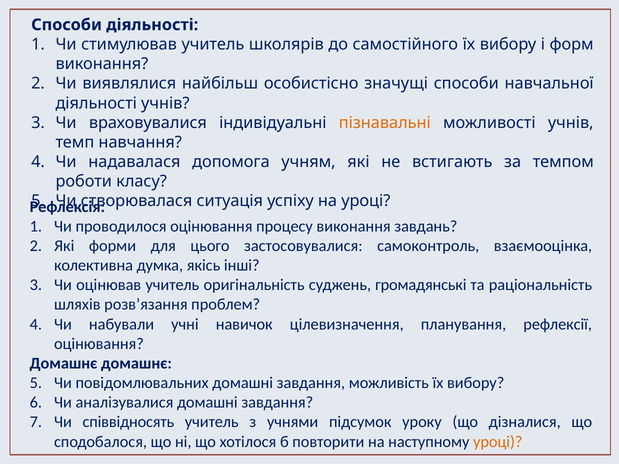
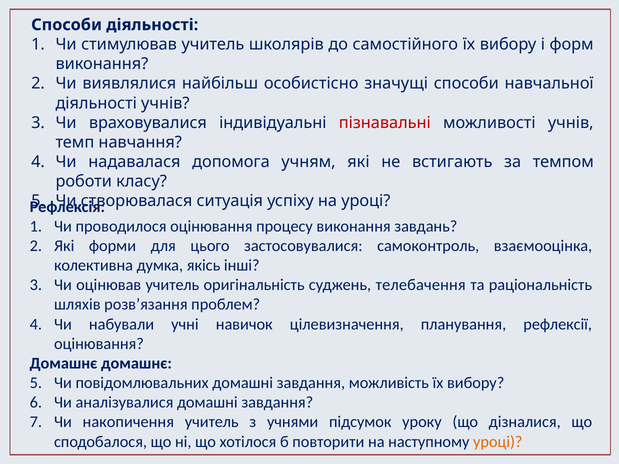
пізнавальні colour: orange -> red (385, 123)
громадянські: громадянські -> телебачення (421, 285)
співвідносять: співвідносять -> накопичення (128, 422)
